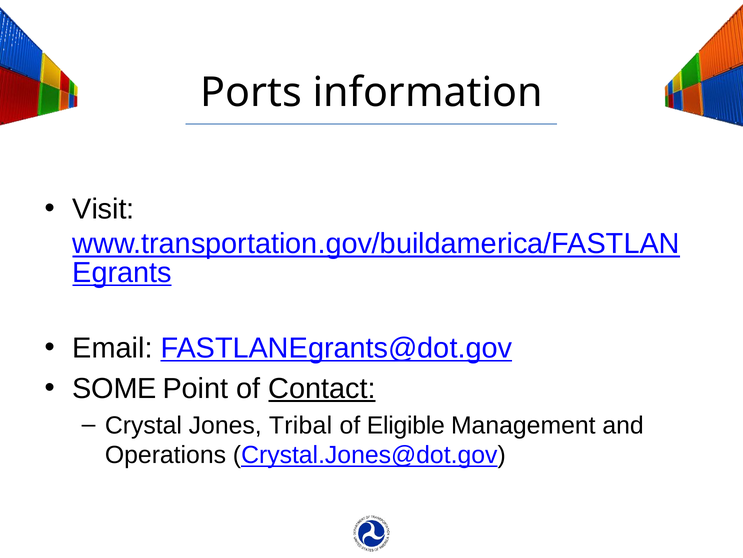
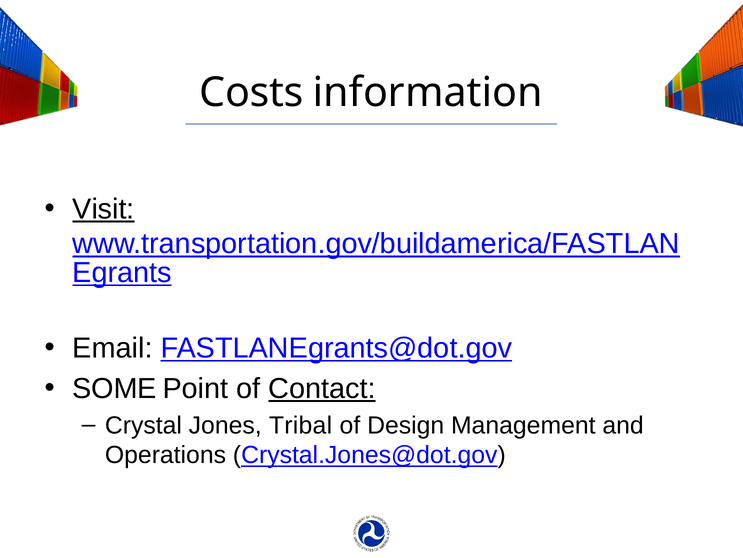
Ports: Ports -> Costs (251, 93)
Visit underline: none -> present (103, 209)
Eligible: Eligible -> Design (406, 425)
